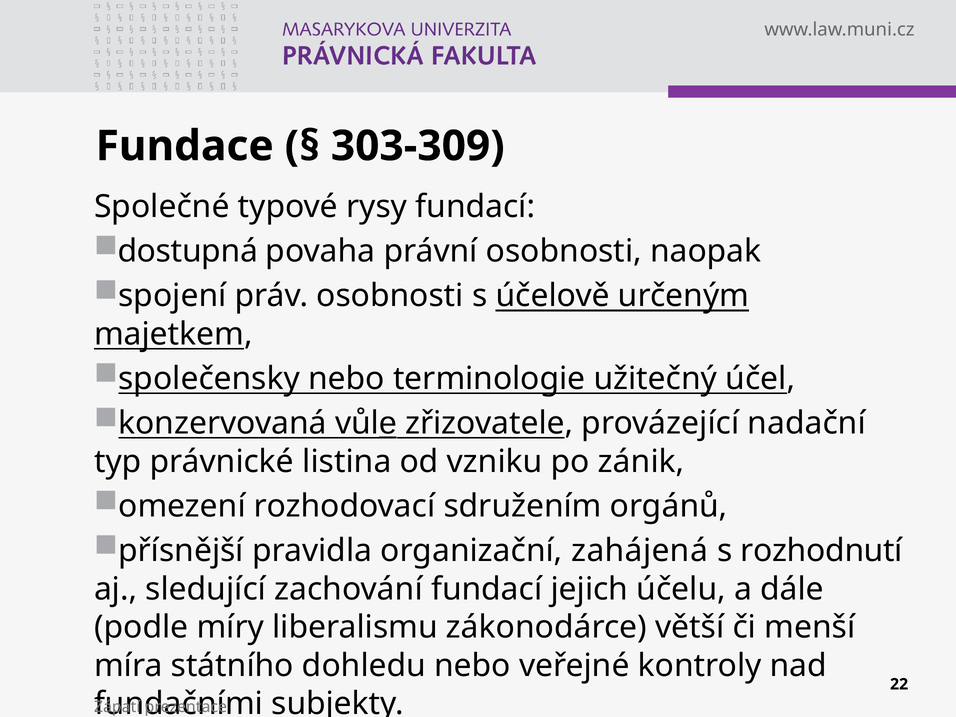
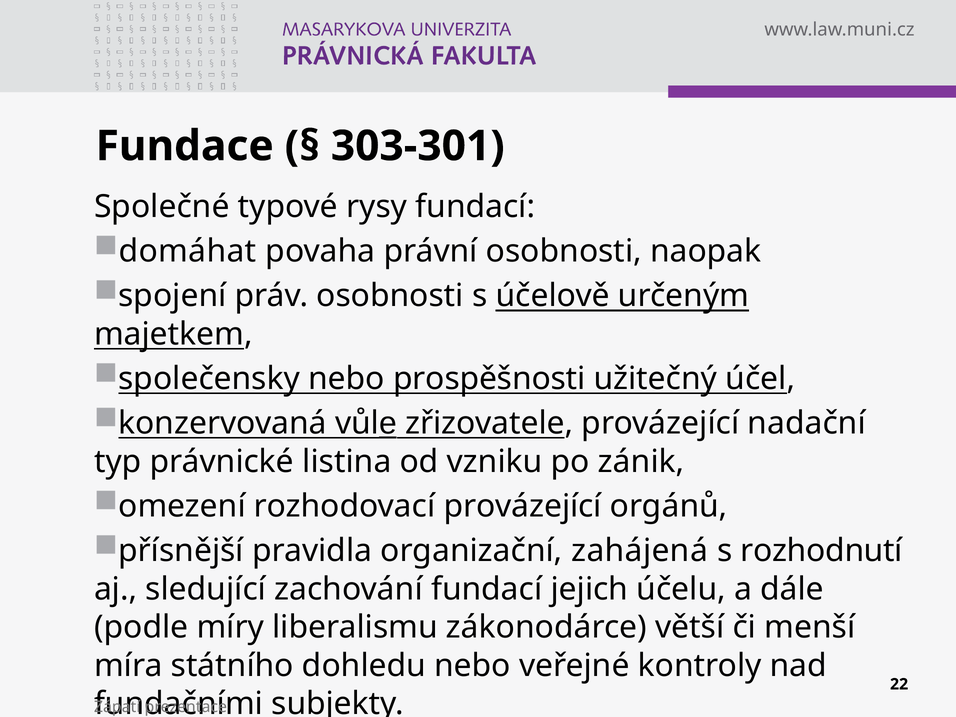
303-309: 303-309 -> 303-301 (418, 146)
dostupná: dostupná -> domáhat (188, 251)
terminologie: terminologie -> prospěšnosti (489, 379)
rozhodovací sdružením: sdružením -> provázející (523, 506)
